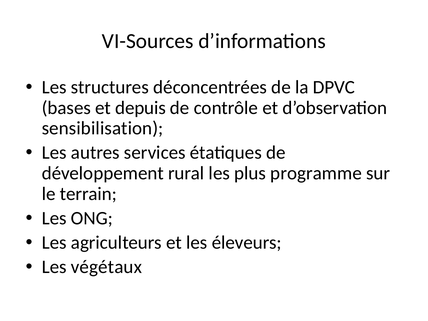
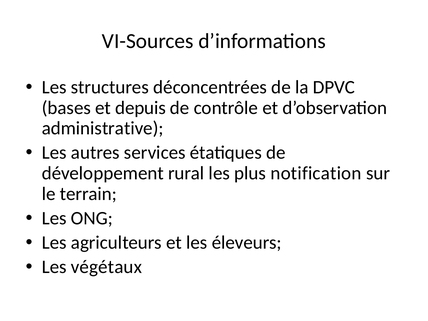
sensibilisation: sensibilisation -> administrative (103, 128)
programme: programme -> notification (316, 173)
